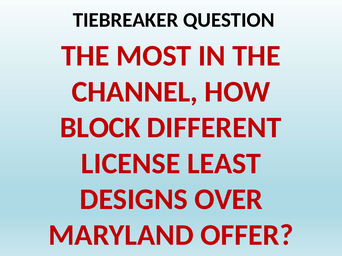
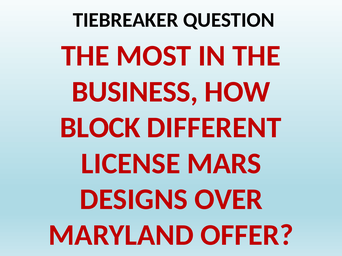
CHANNEL: CHANNEL -> BUSINESS (135, 92)
LEAST: LEAST -> MARS (224, 164)
